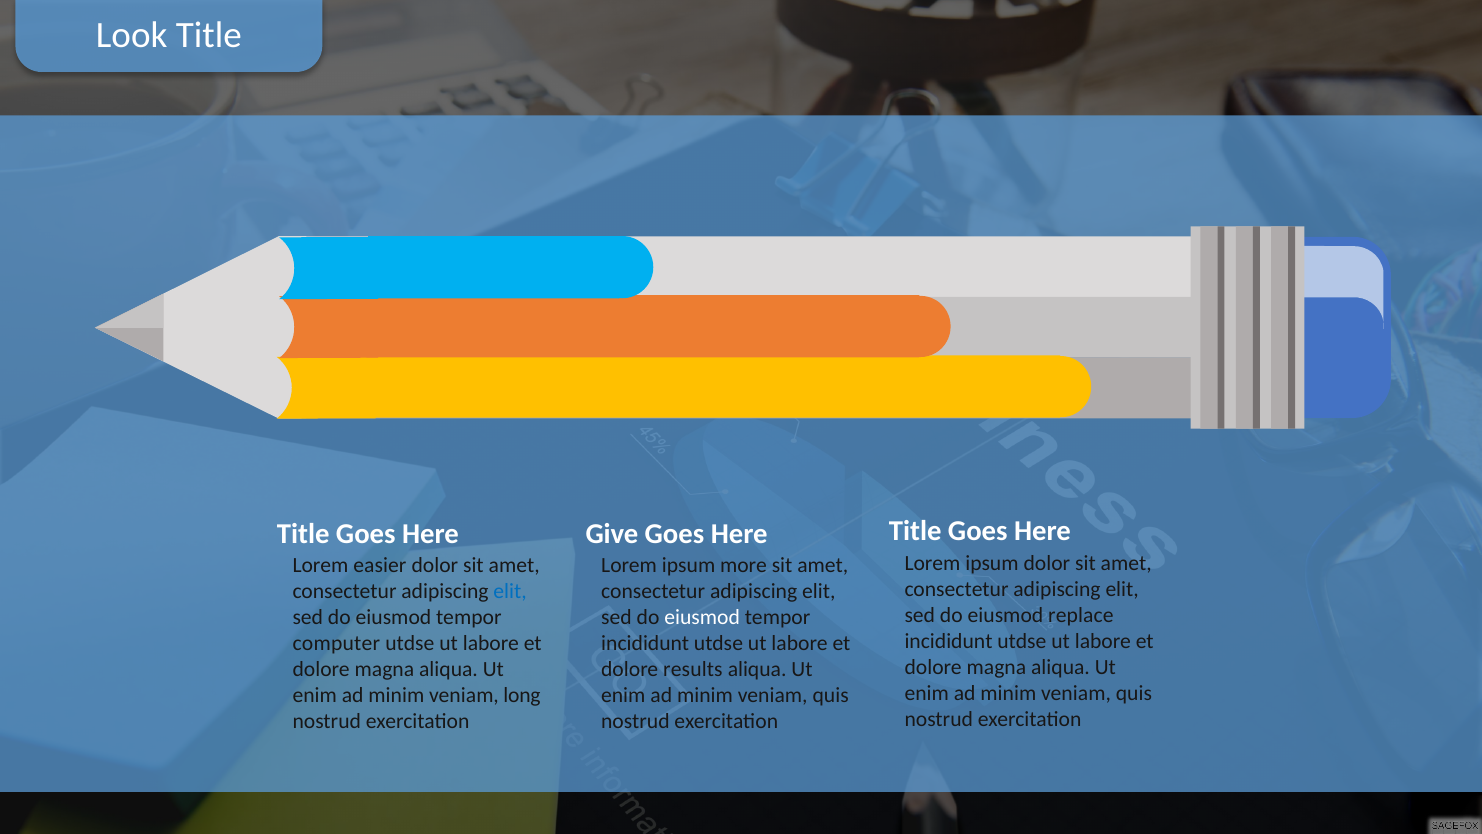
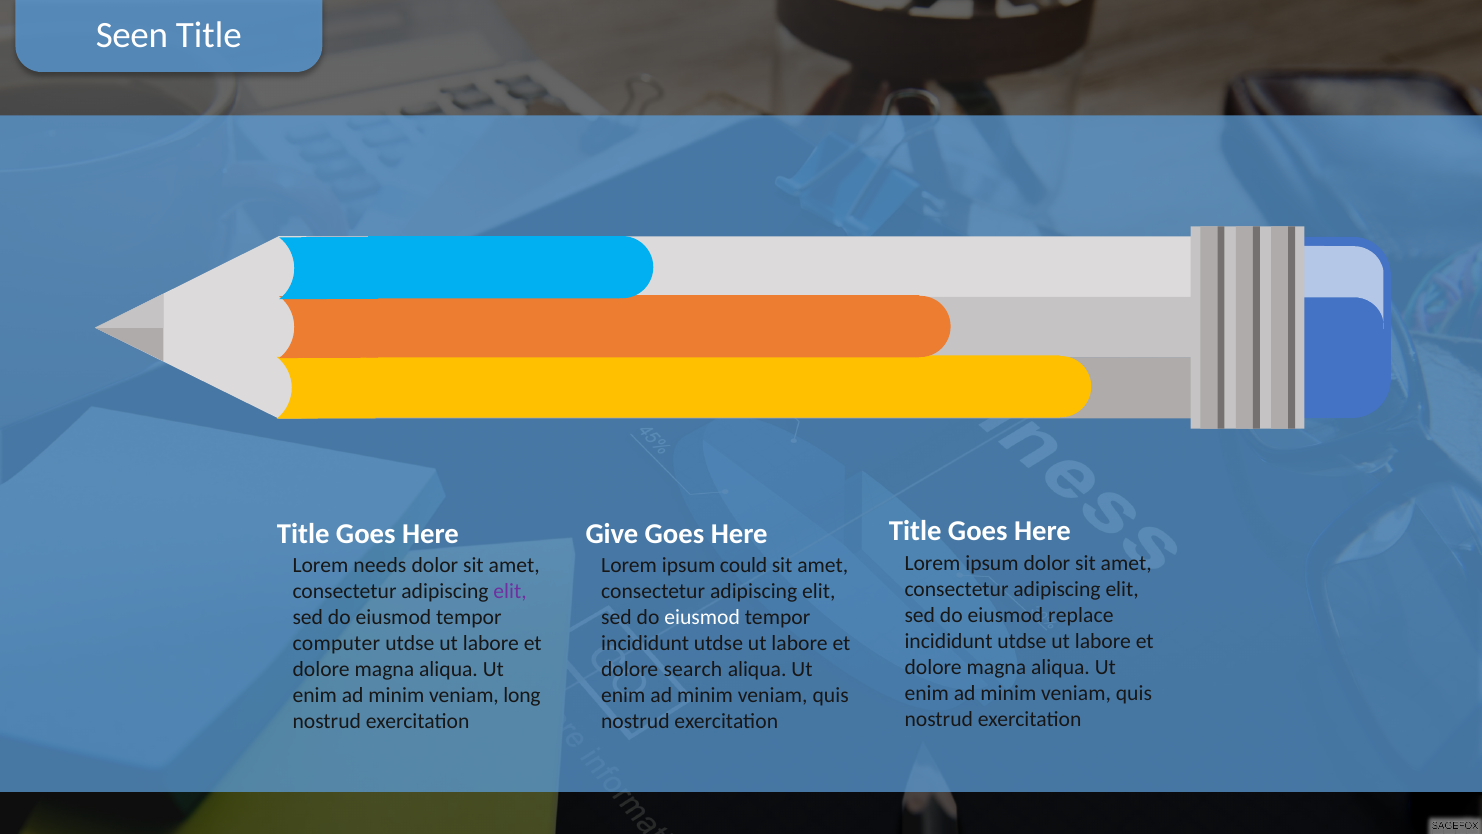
Look: Look -> Seen (132, 35)
easier: easier -> needs (380, 566)
more: more -> could (744, 566)
elit colour: blue -> purple (510, 592)
results: results -> search (693, 669)
